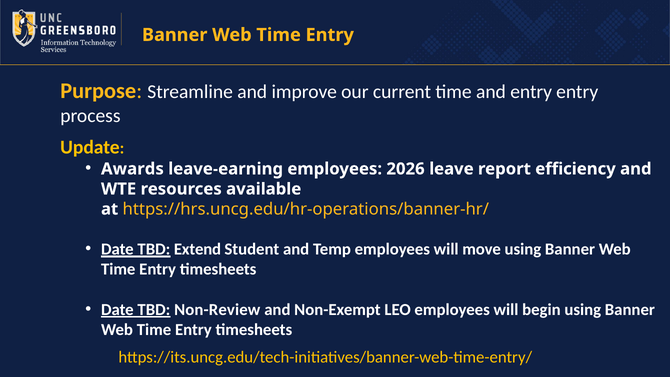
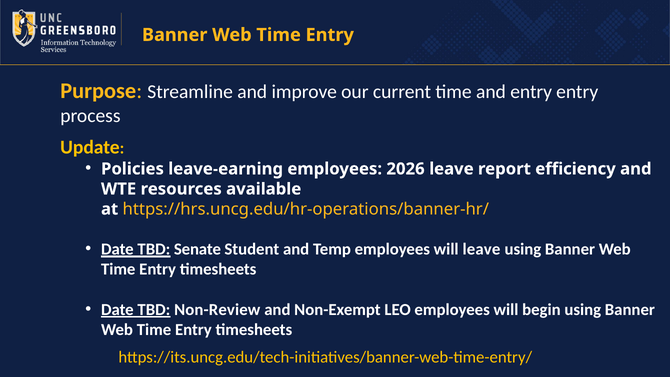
Awards: Awards -> Policies (132, 169)
Extend: Extend -> Senate (197, 249)
will move: move -> leave (481, 249)
